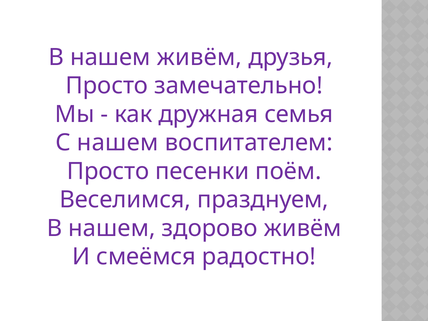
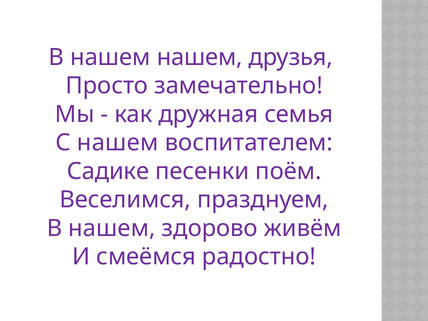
нашем живём: живём -> нашем (200, 57)
Просто: Просто -> Садике (108, 171)
